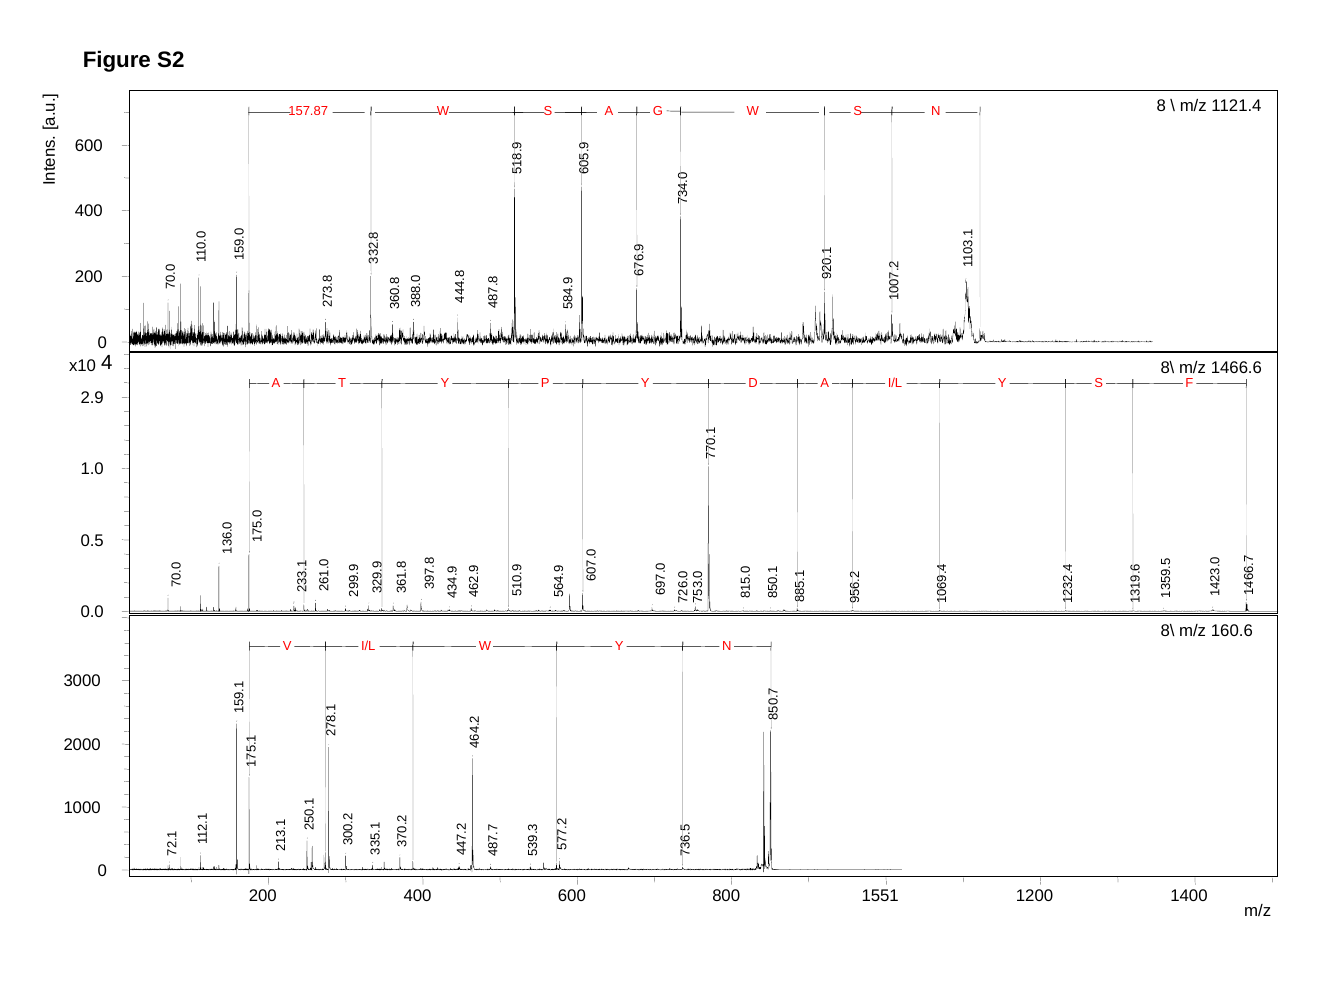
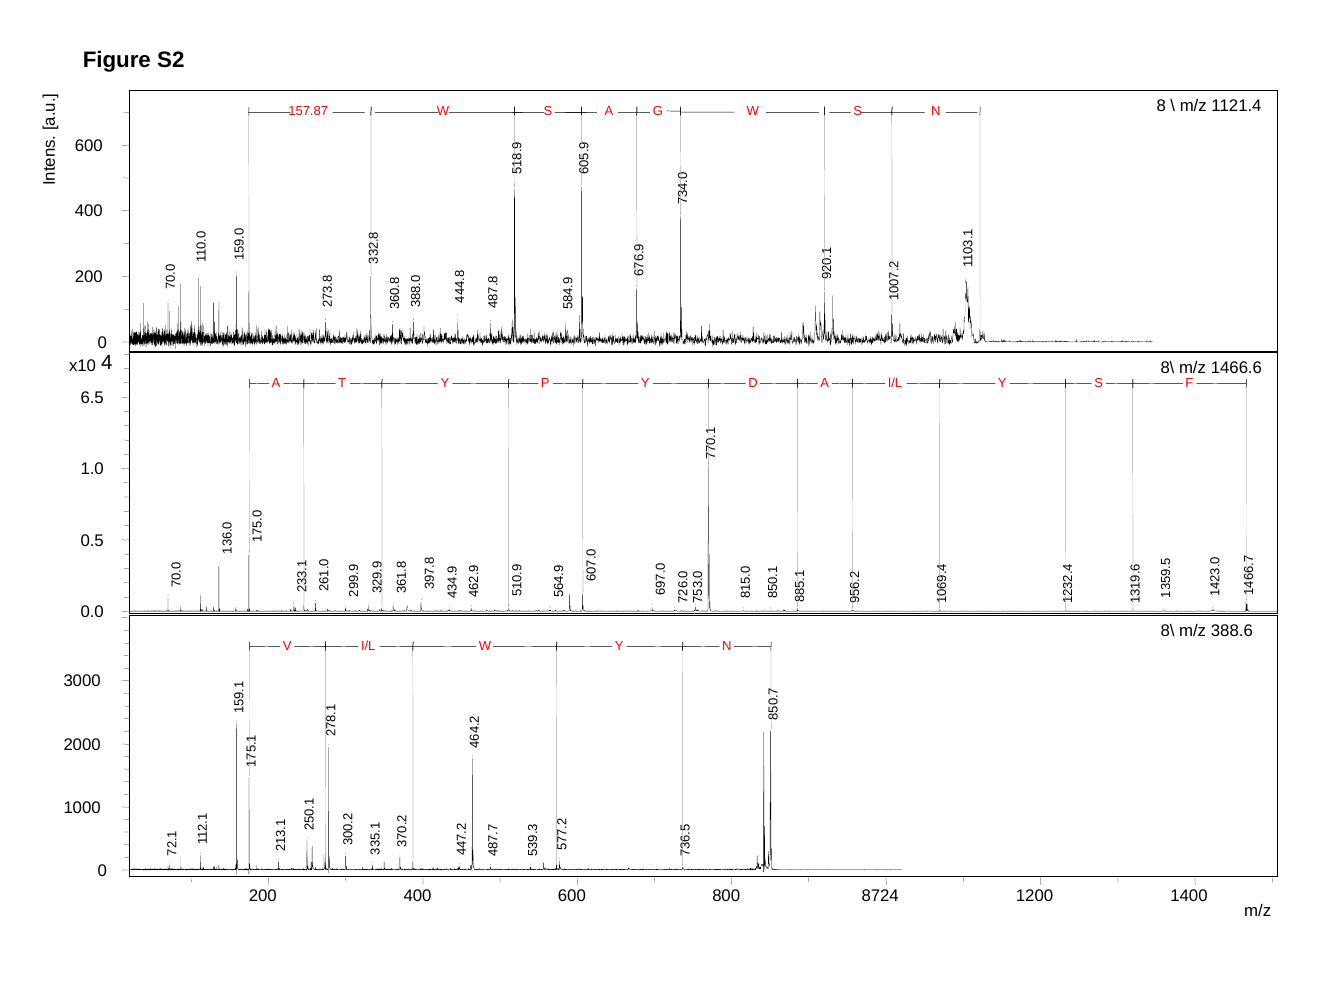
2.9: 2.9 -> 6.5 (92, 398)
160.6: 160.6 -> 388.6 (1232, 631)
1551: 1551 -> 8724 (880, 895)
